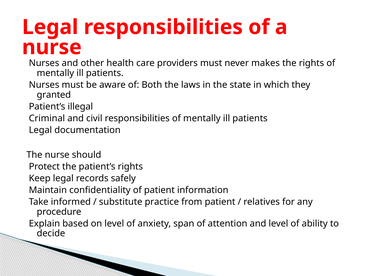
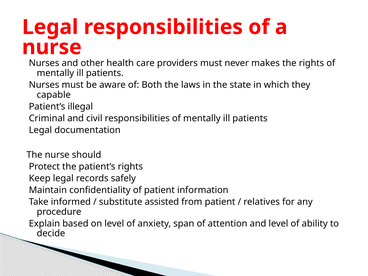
granted: granted -> capable (54, 95)
practice: practice -> assisted (162, 202)
